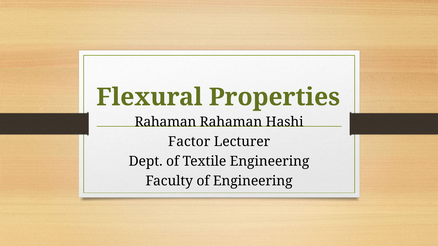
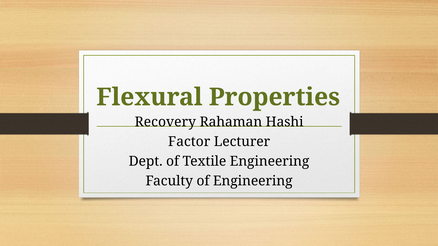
Rahaman: Rahaman -> Recovery (165, 122)
